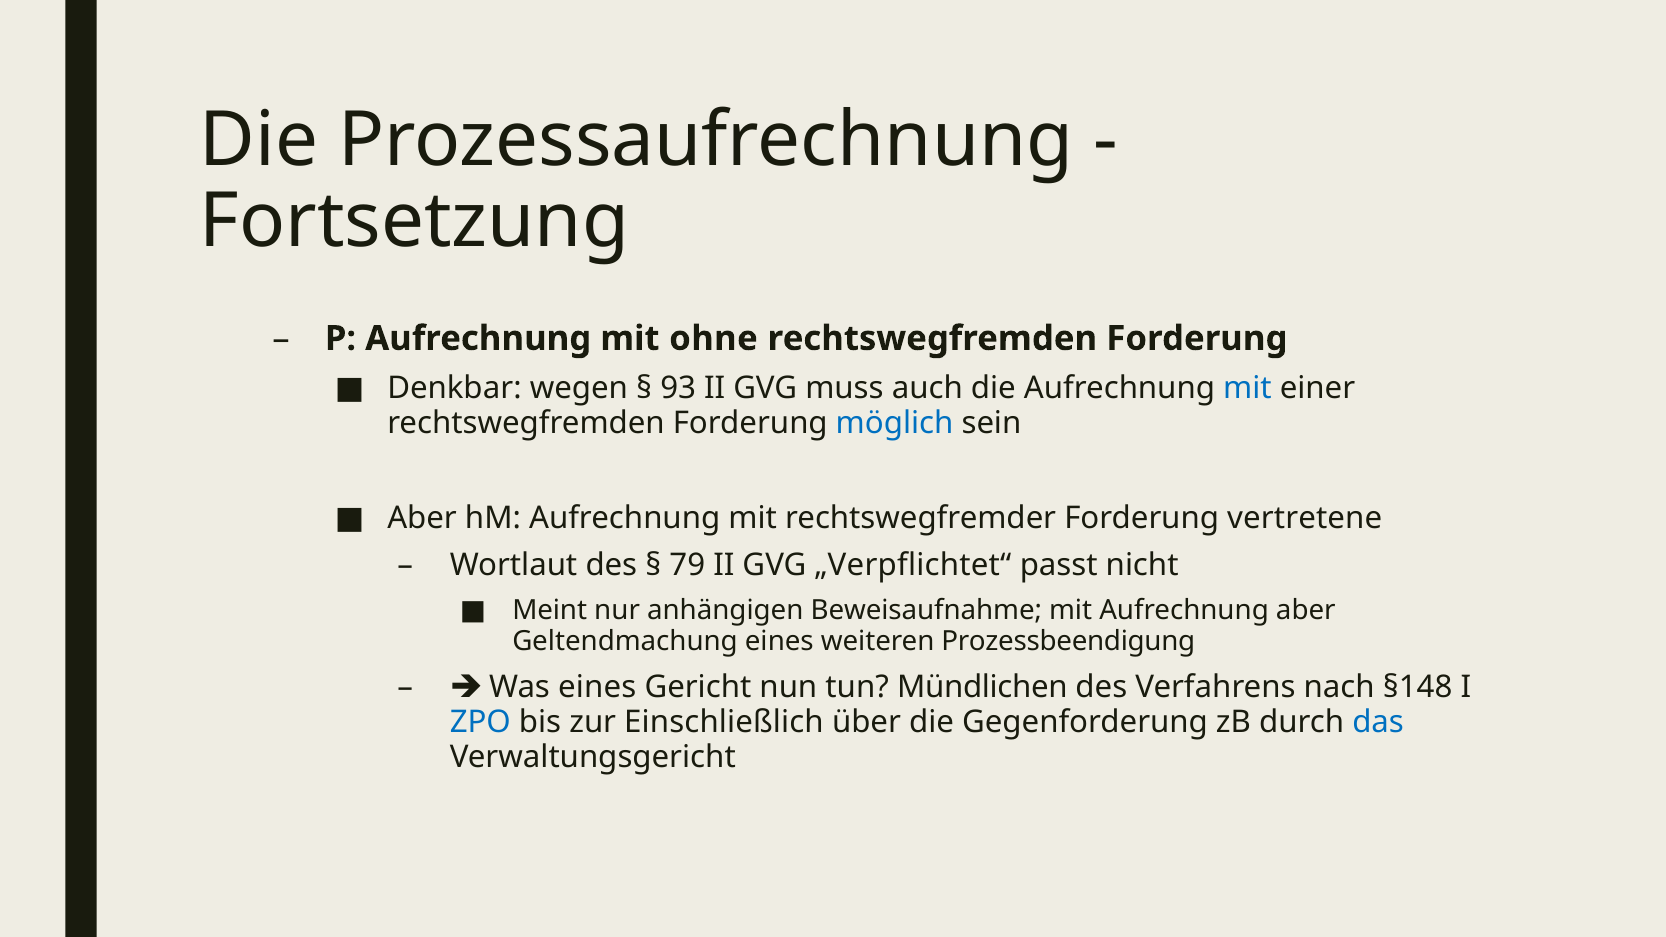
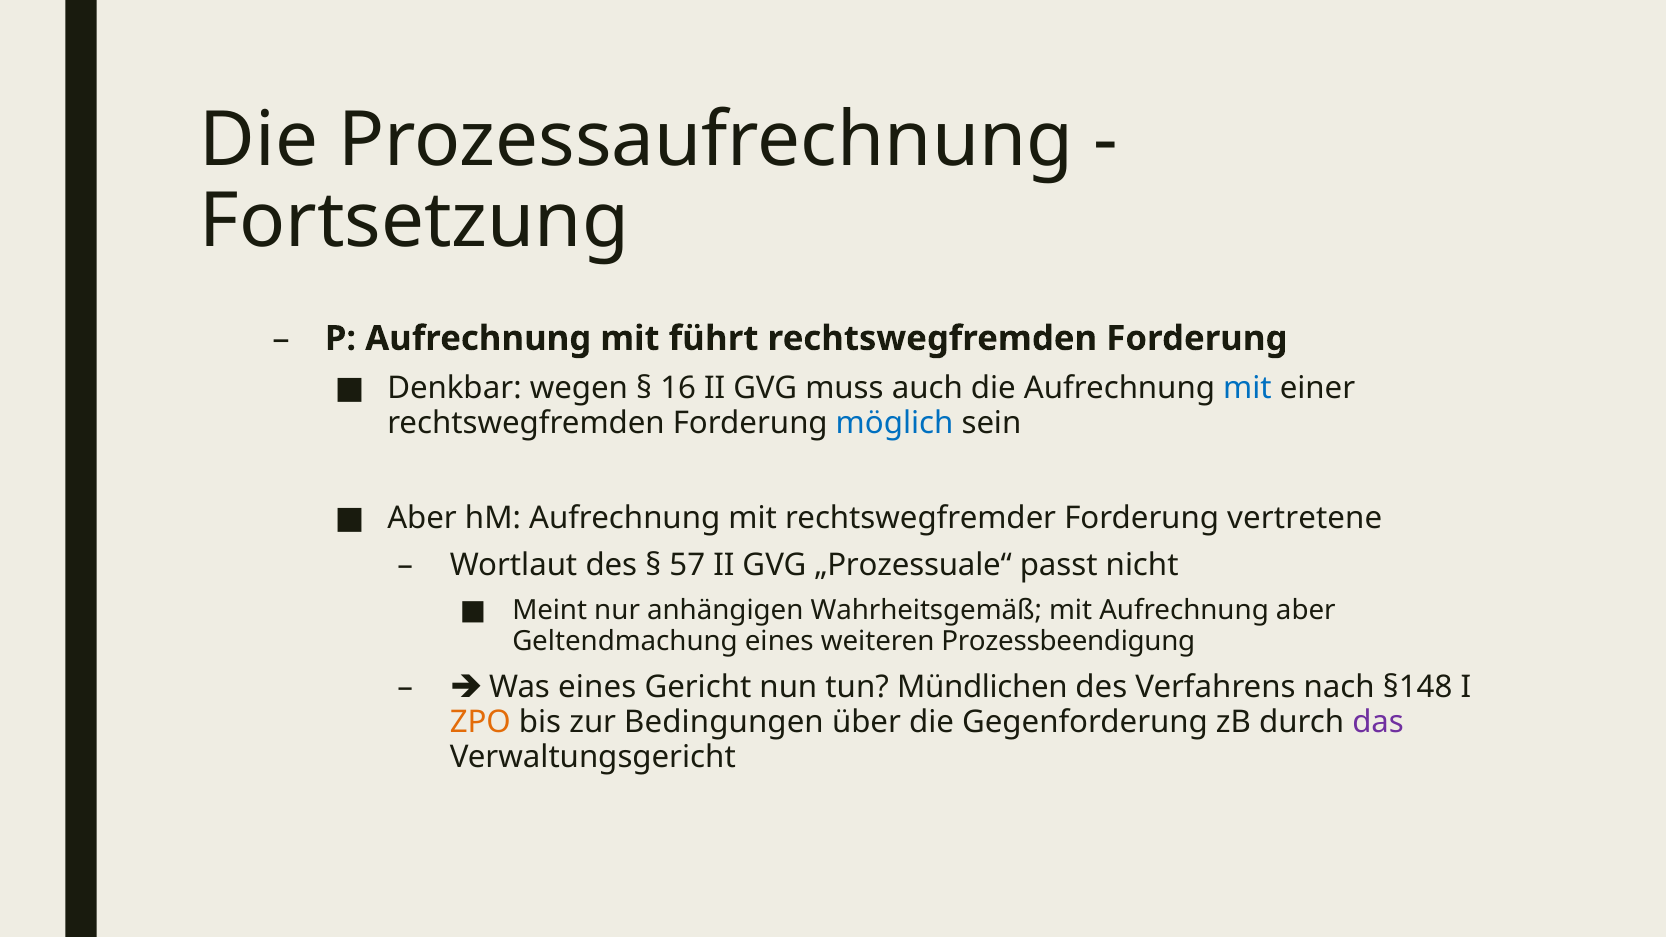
ohne: ohne -> führt (714, 338)
93: 93 -> 16 (678, 388)
79: 79 -> 57 (687, 565)
„Verpflichtet“: „Verpflichtet“ -> „Prozessuale“ (913, 565)
Beweisaufnahme: Beweisaufnahme -> Wahrheitsgemäß (926, 611)
ZPO colour: blue -> orange (480, 722)
Einschließlich: Einschließlich -> Bedingungen (724, 722)
das colour: blue -> purple (1378, 722)
